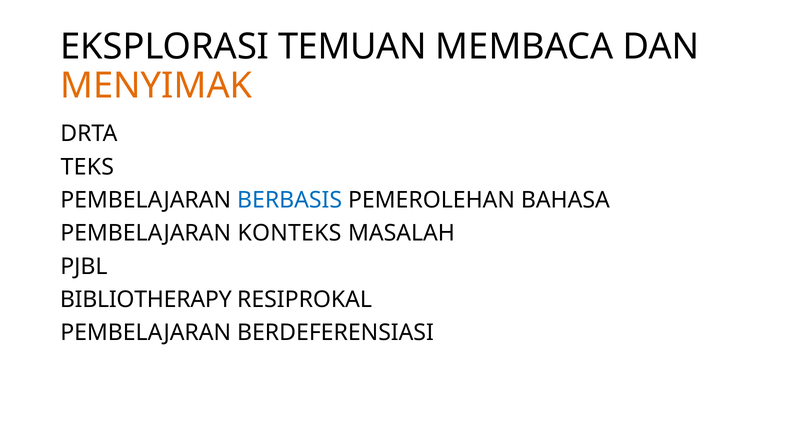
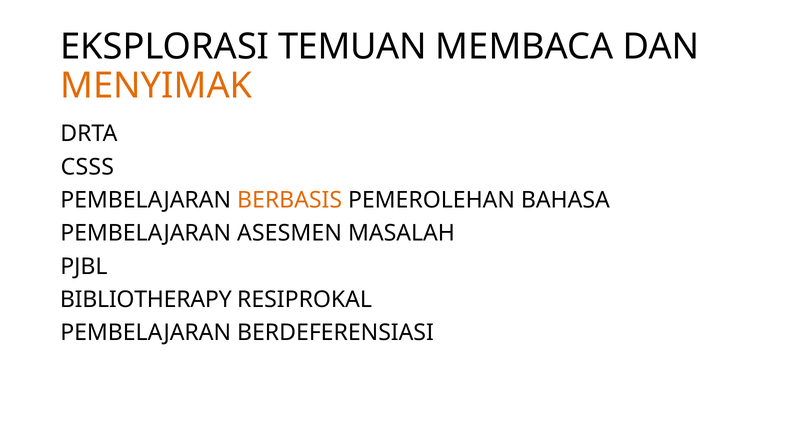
TEKS: TEKS -> CSSS (87, 167)
BERBASIS colour: blue -> orange (290, 200)
KONTEKS: KONTEKS -> ASESMEN (290, 233)
